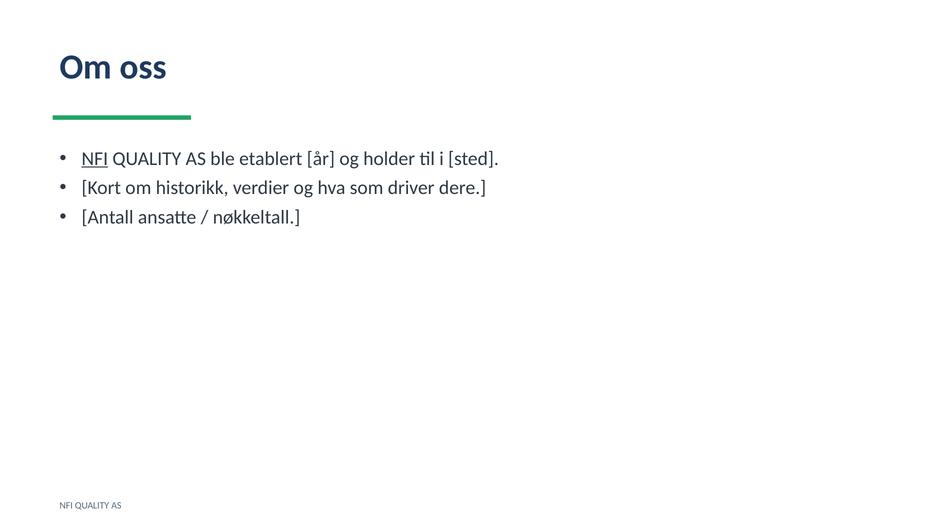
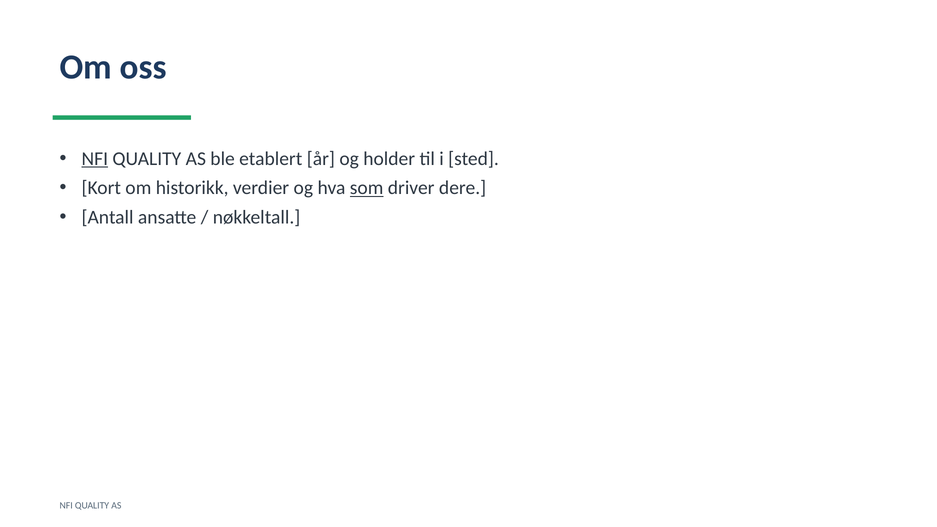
som underline: none -> present (367, 188)
